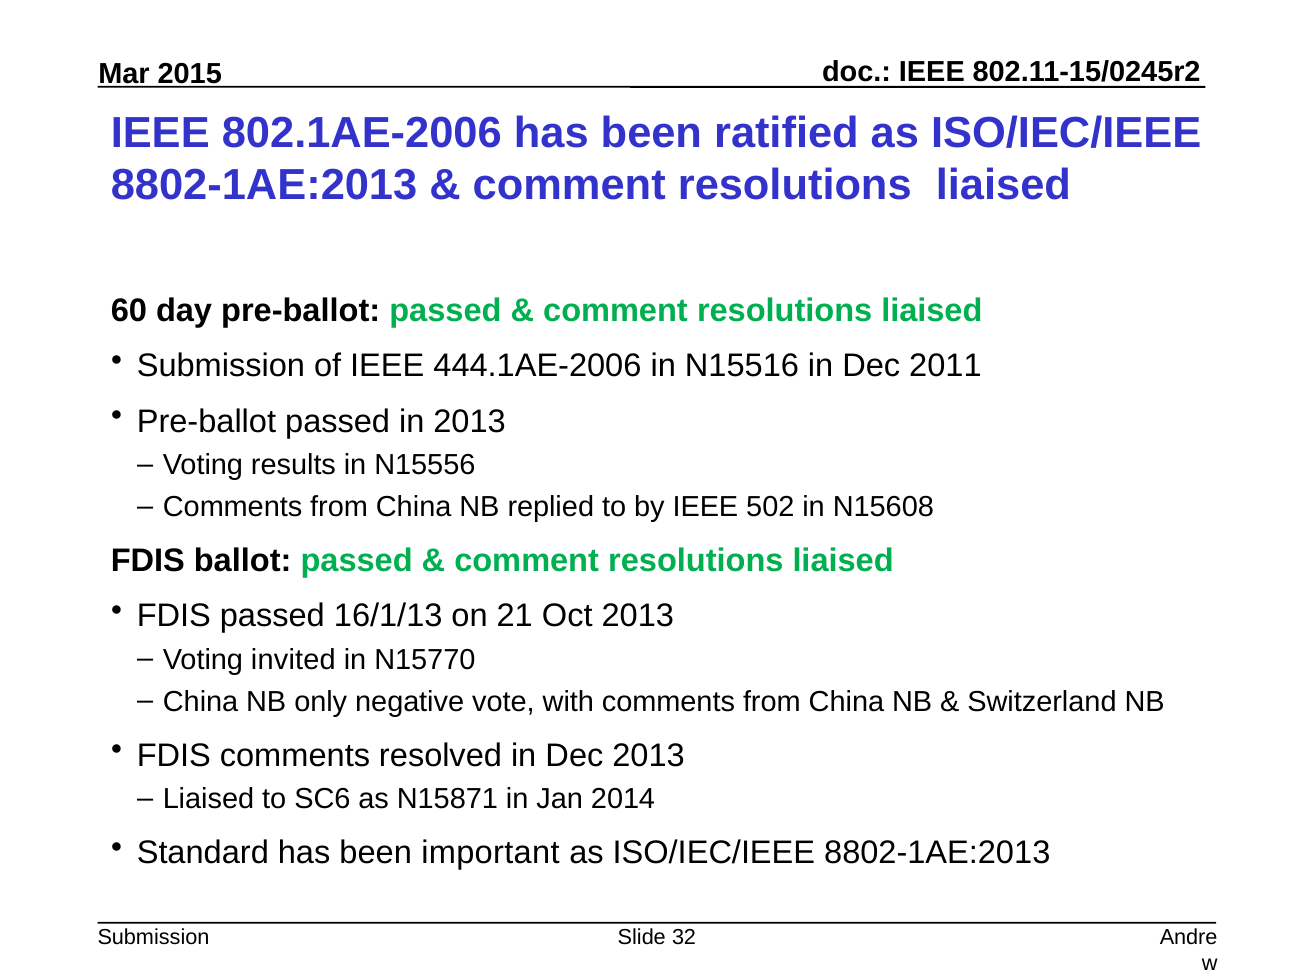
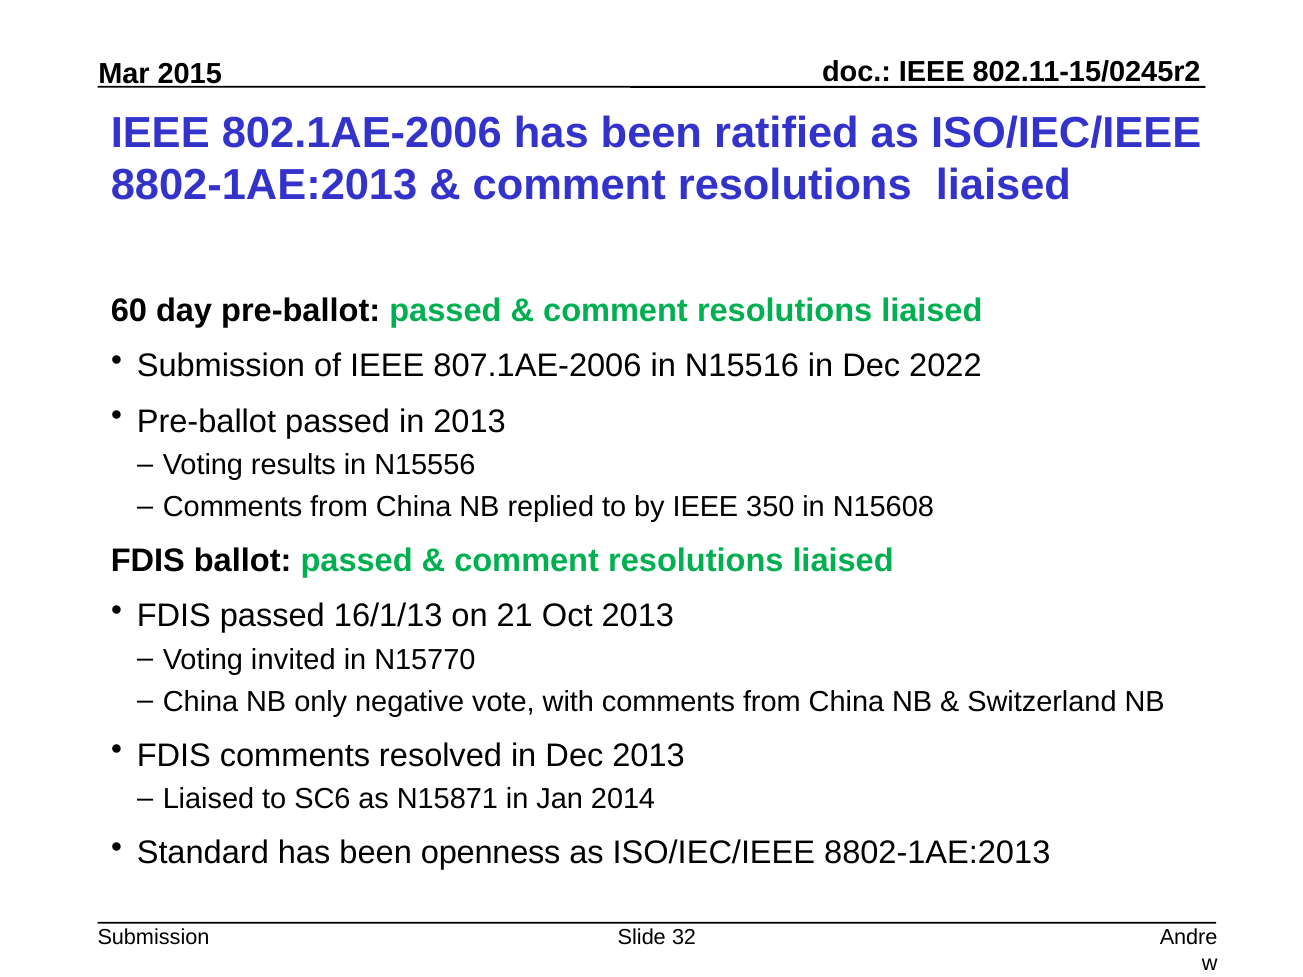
444.1AE-2006: 444.1AE-2006 -> 807.1AE-2006 (537, 366)
2011: 2011 -> 2022 (945, 366)
502: 502 -> 350 (770, 507)
important: important -> openness (491, 853)
